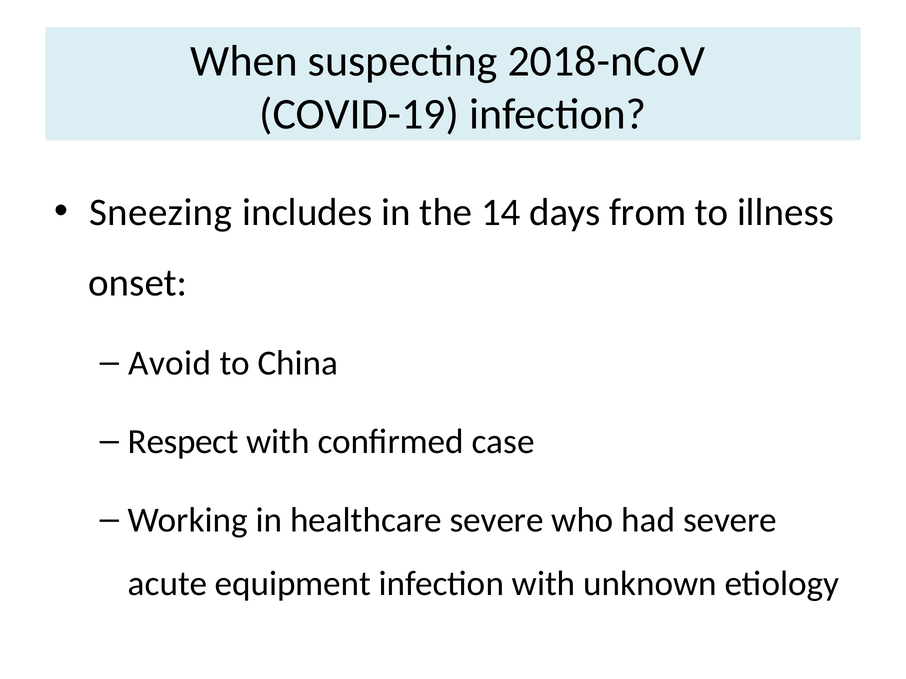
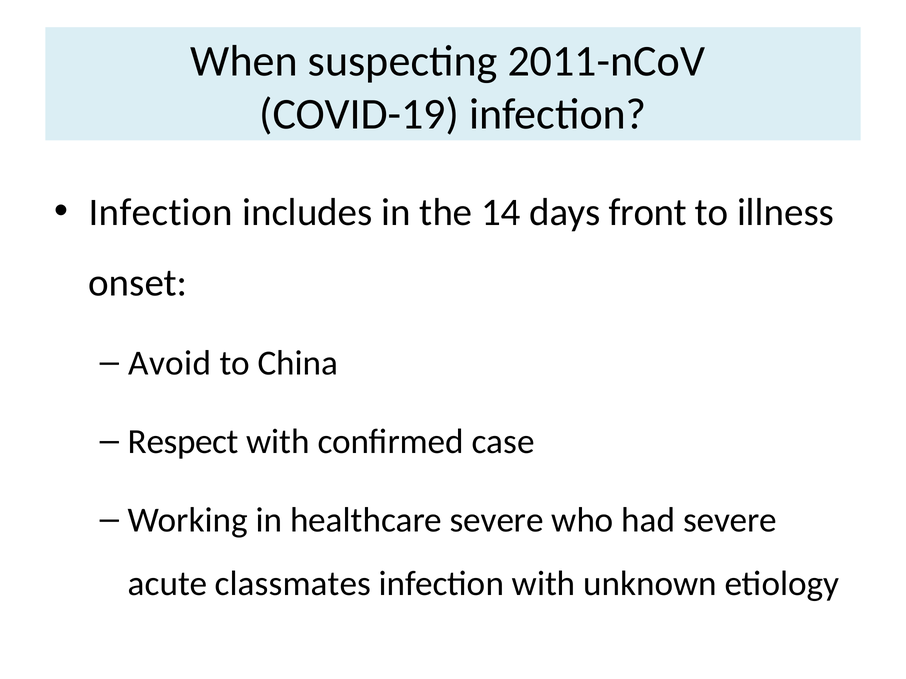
2018-nCoV: 2018-nCoV -> 2011-nCoV (606, 61)
Sneezing: Sneezing -> Infection (161, 213)
from: from -> front (648, 213)
equipment: equipment -> classmates (293, 584)
